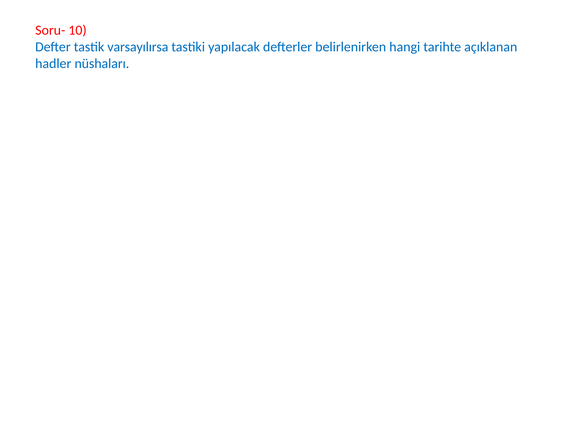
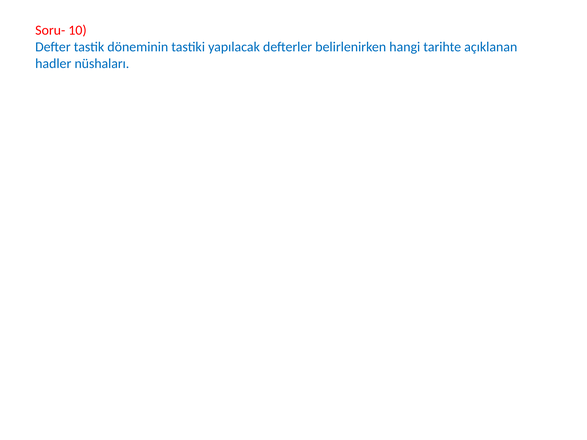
varsayılırsa: varsayılırsa -> döneminin (138, 47)
